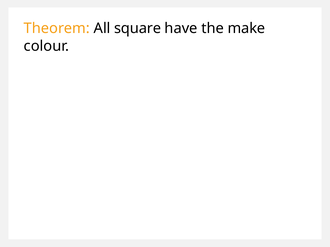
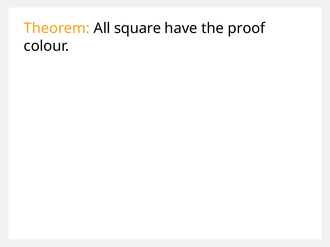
make: make -> proof (246, 28)
